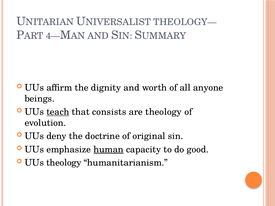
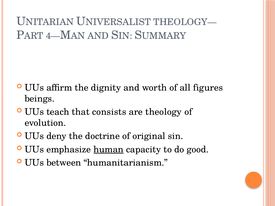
anyone: anyone -> figures (208, 88)
teach underline: present -> none (58, 112)
UUs theology: theology -> between (64, 163)
